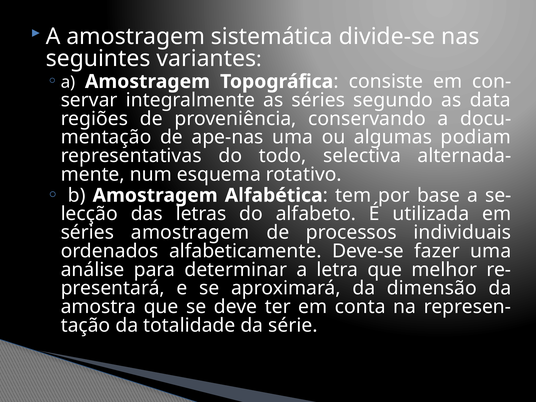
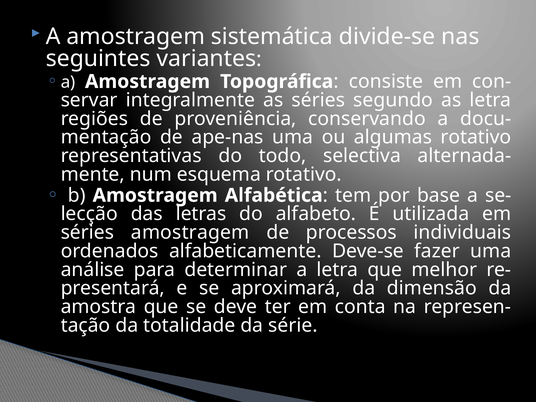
as data: data -> letra (490, 100)
algumas podiam: podiam -> rotativo (476, 137)
